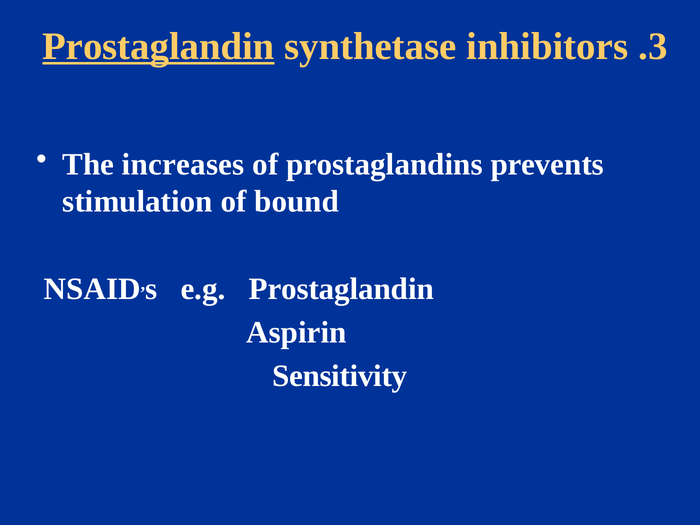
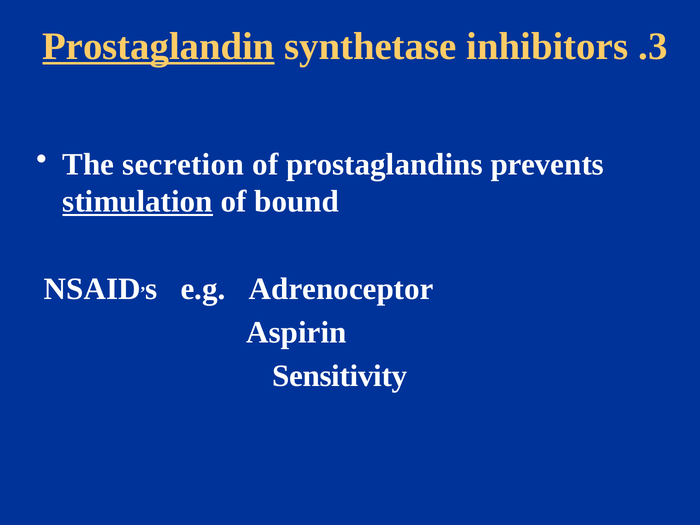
increases: increases -> secretion (183, 164)
stimulation underline: none -> present (138, 202)
e.g Prostaglandin: Prostaglandin -> Adrenoceptor (341, 289)
